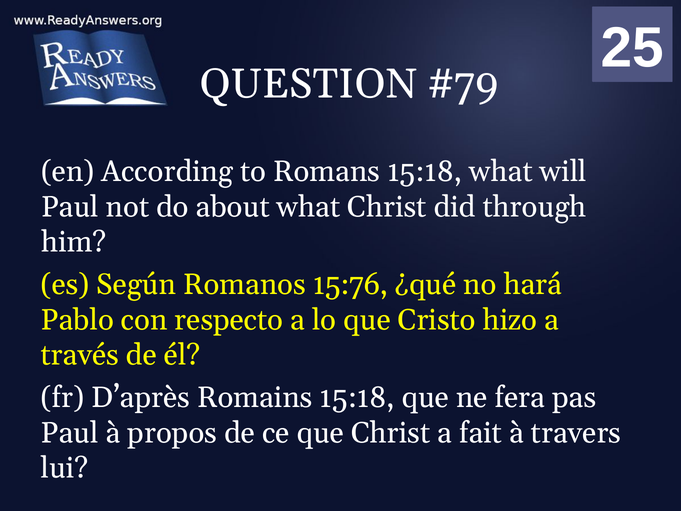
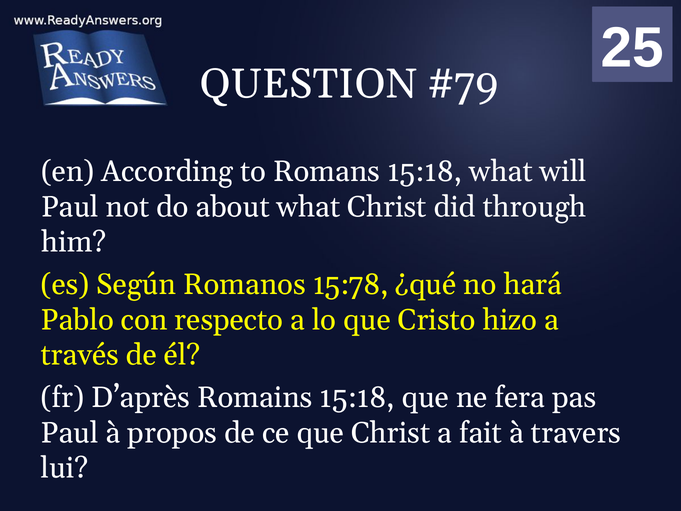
15:76: 15:76 -> 15:78 (351, 285)
